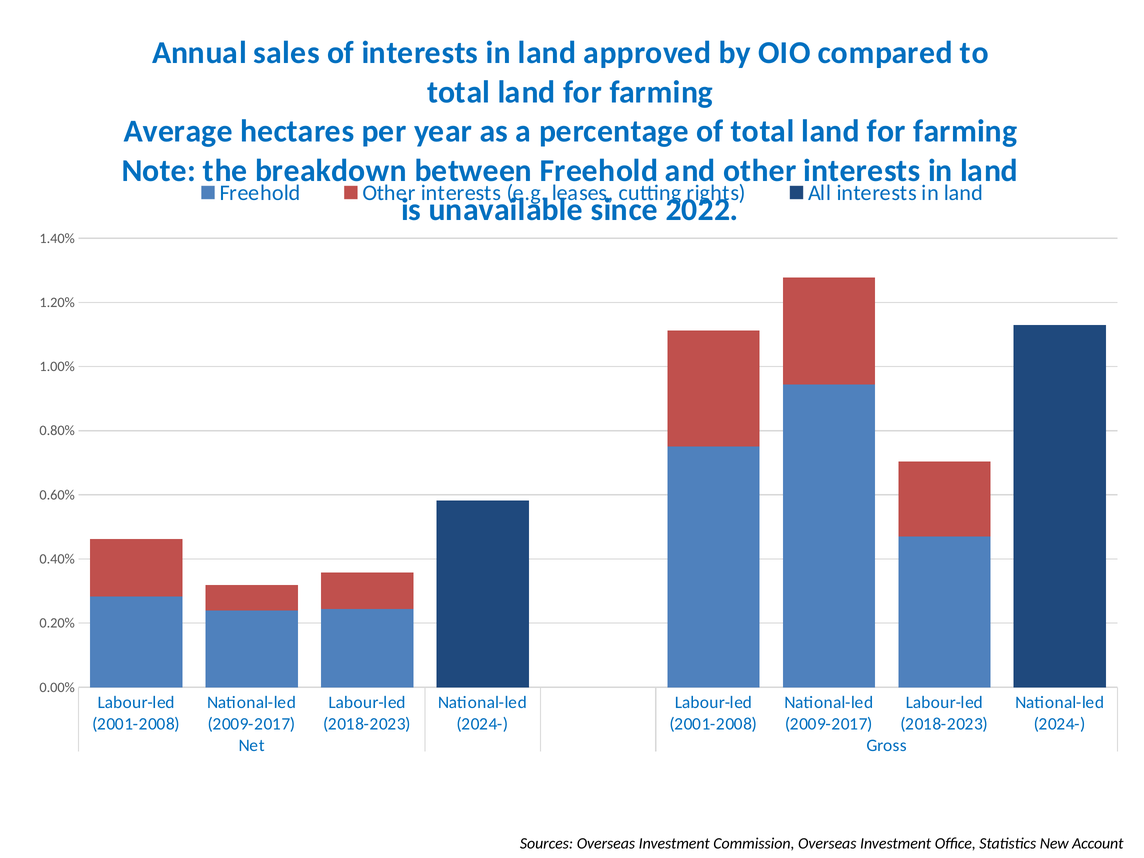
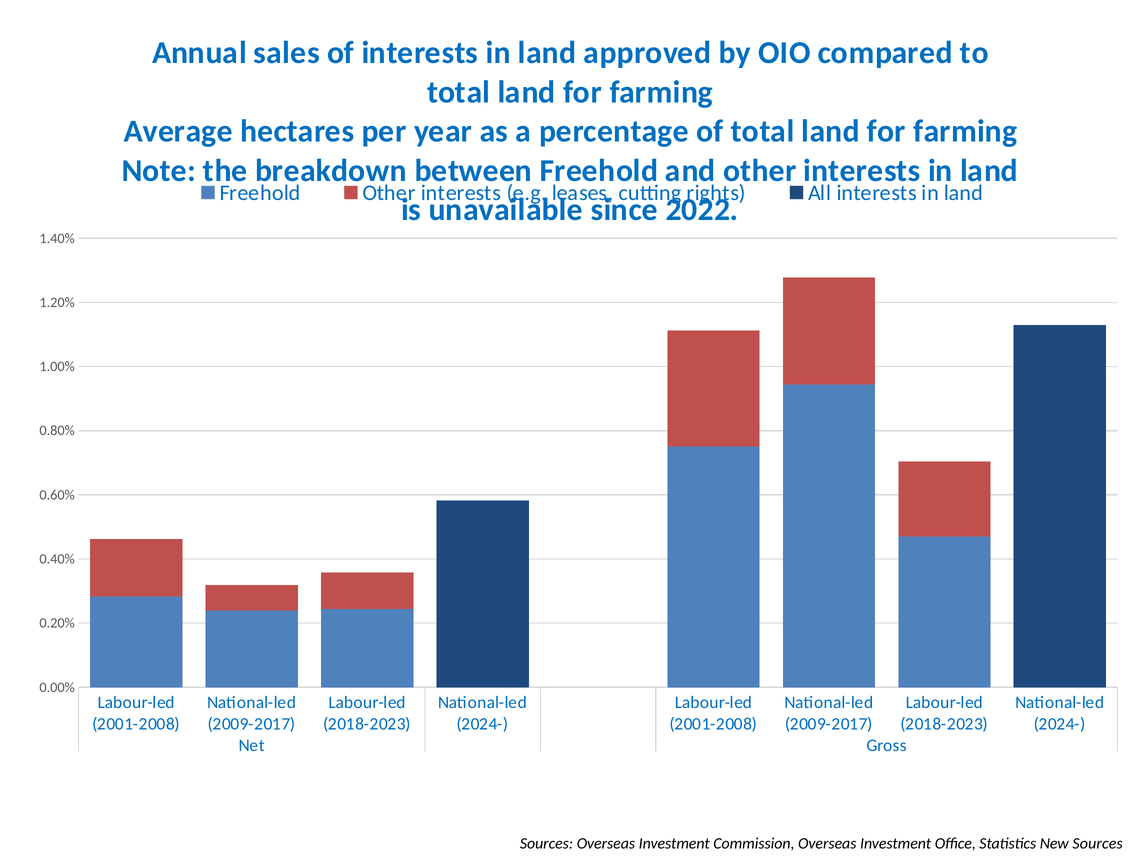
New Account: Account -> Sources (1098, 843)
